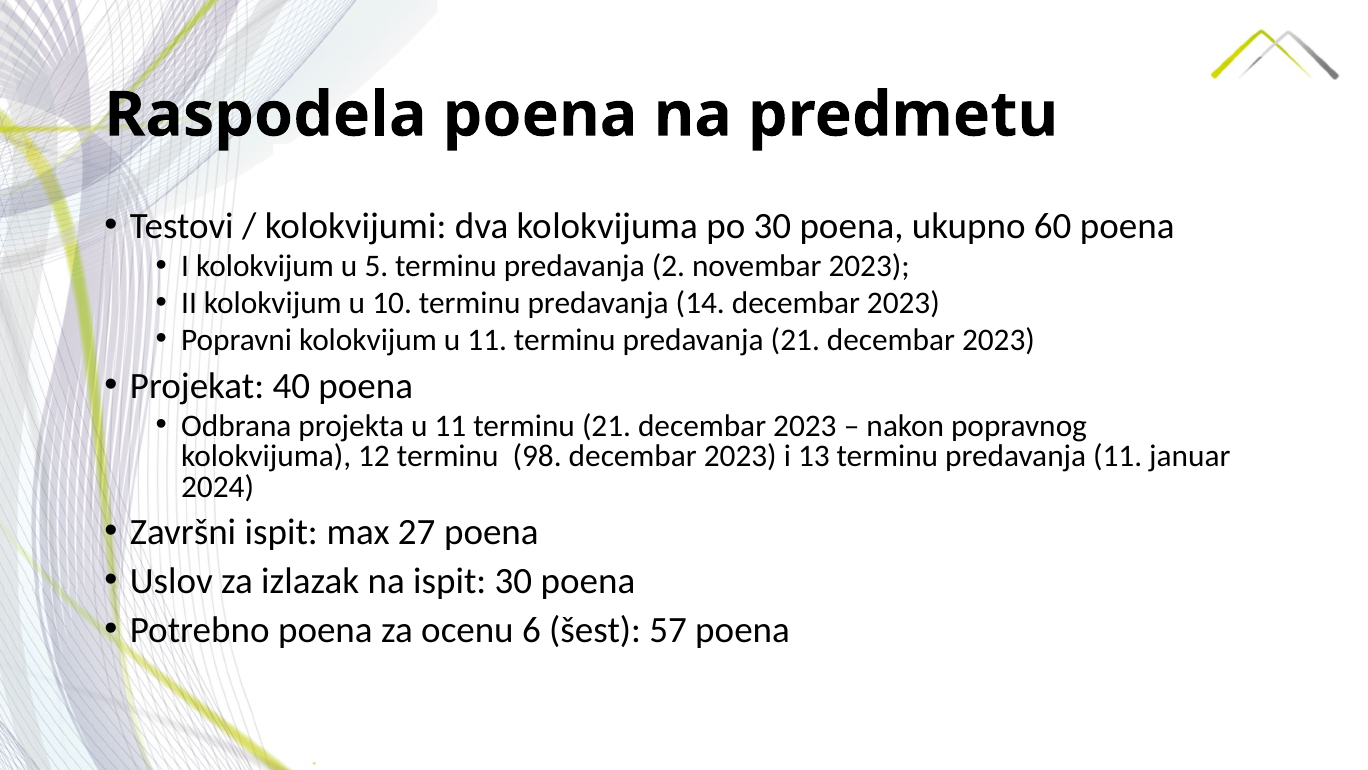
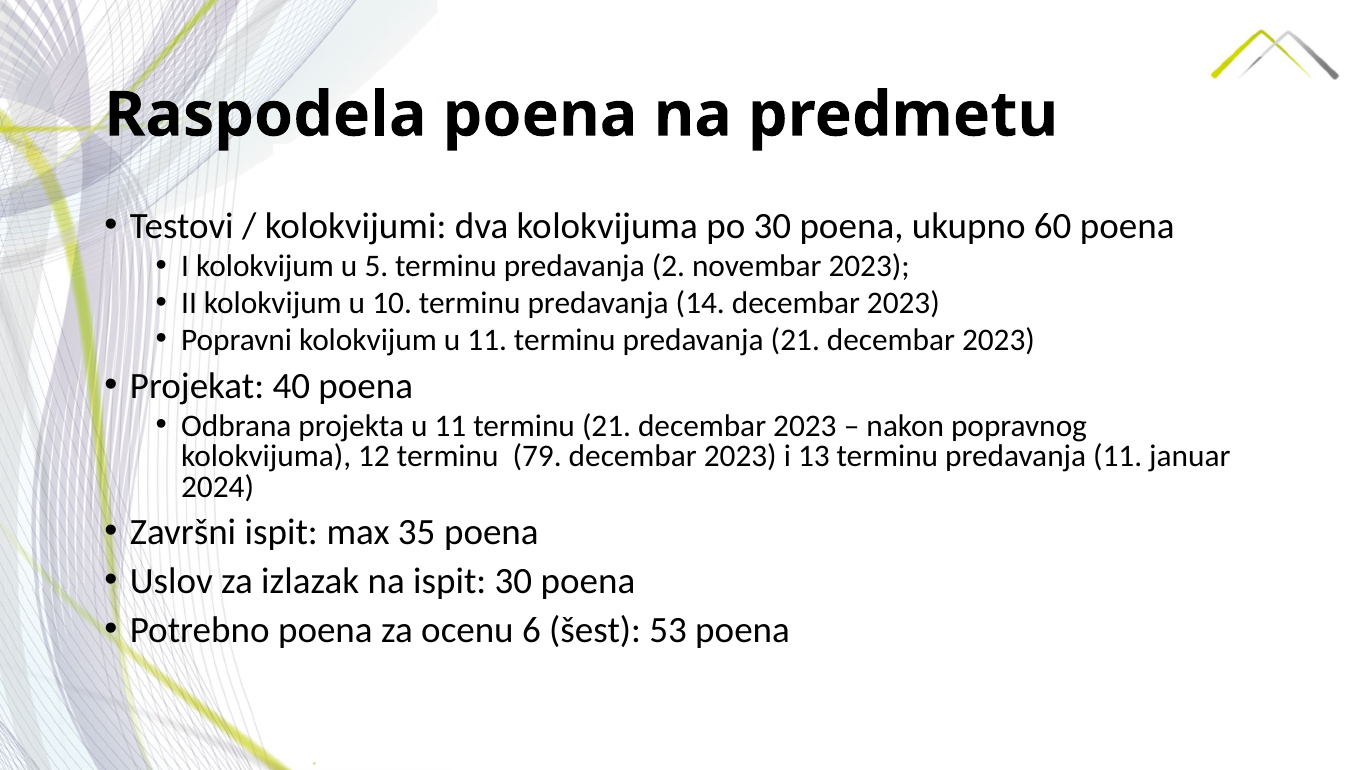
98: 98 -> 79 (537, 456)
27: 27 -> 35 (417, 532)
57: 57 -> 53 (668, 630)
